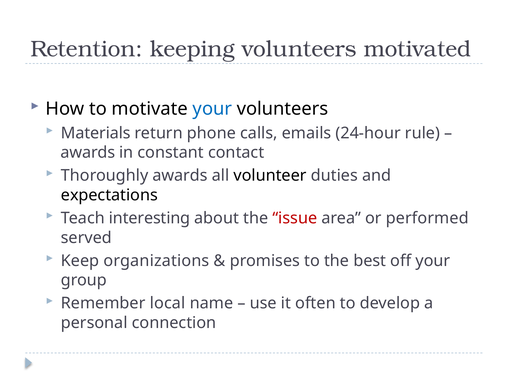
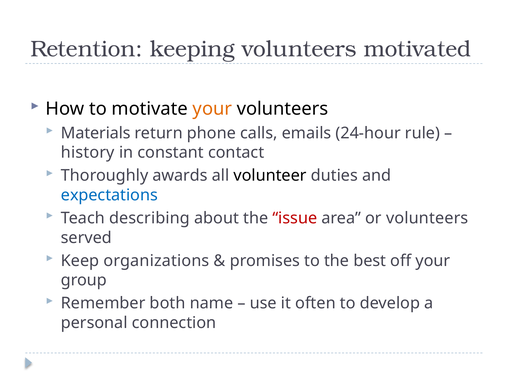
your colour: blue -> orange (212, 109)
awards: awards -> history (88, 153)
expectations colour: black -> blue (109, 195)
interesting: interesting -> describing (149, 218)
or performed: performed -> volunteers (427, 218)
local: local -> both (168, 303)
